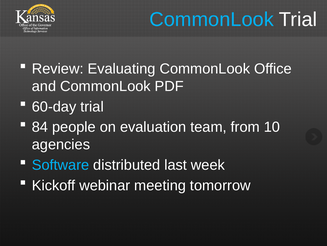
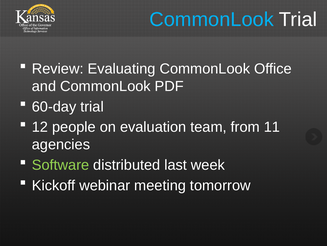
84: 84 -> 12 (40, 127)
10: 10 -> 11 (272, 127)
Software colour: light blue -> light green (61, 165)
